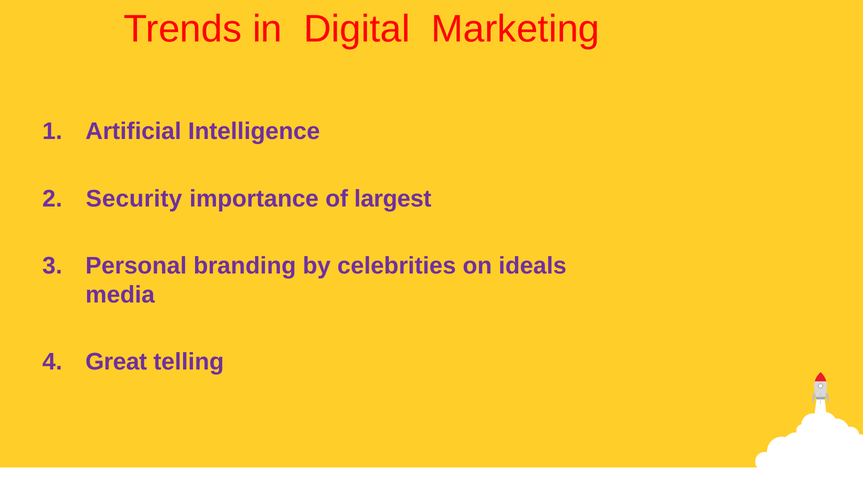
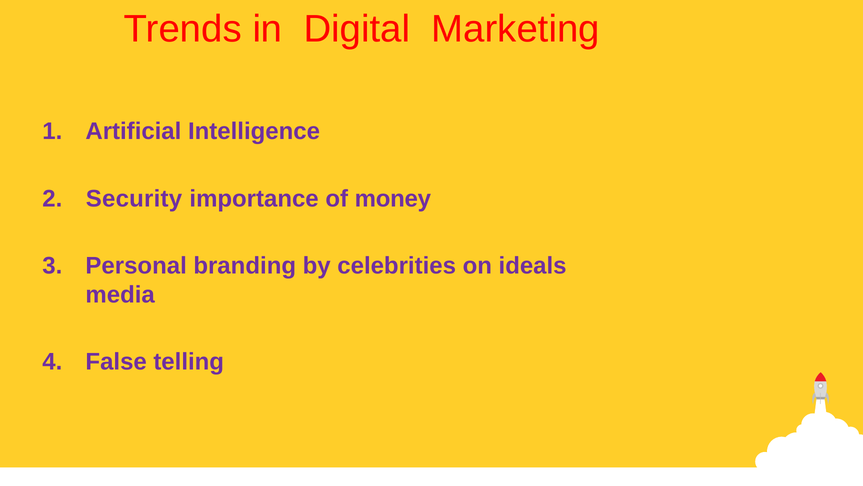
largest: largest -> money (393, 199)
Great: Great -> False (116, 362)
